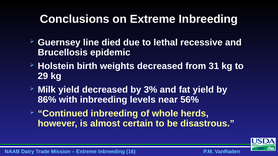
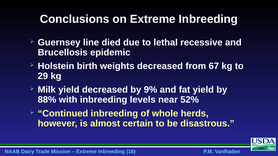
31: 31 -> 67 (214, 66)
3%: 3% -> 9% (151, 90)
86%: 86% -> 88% (47, 100)
56%: 56% -> 52% (190, 100)
